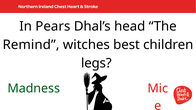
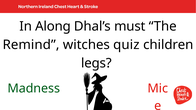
Pears: Pears -> Along (53, 26)
head: head -> must (130, 26)
best: best -> quiz (126, 45)
